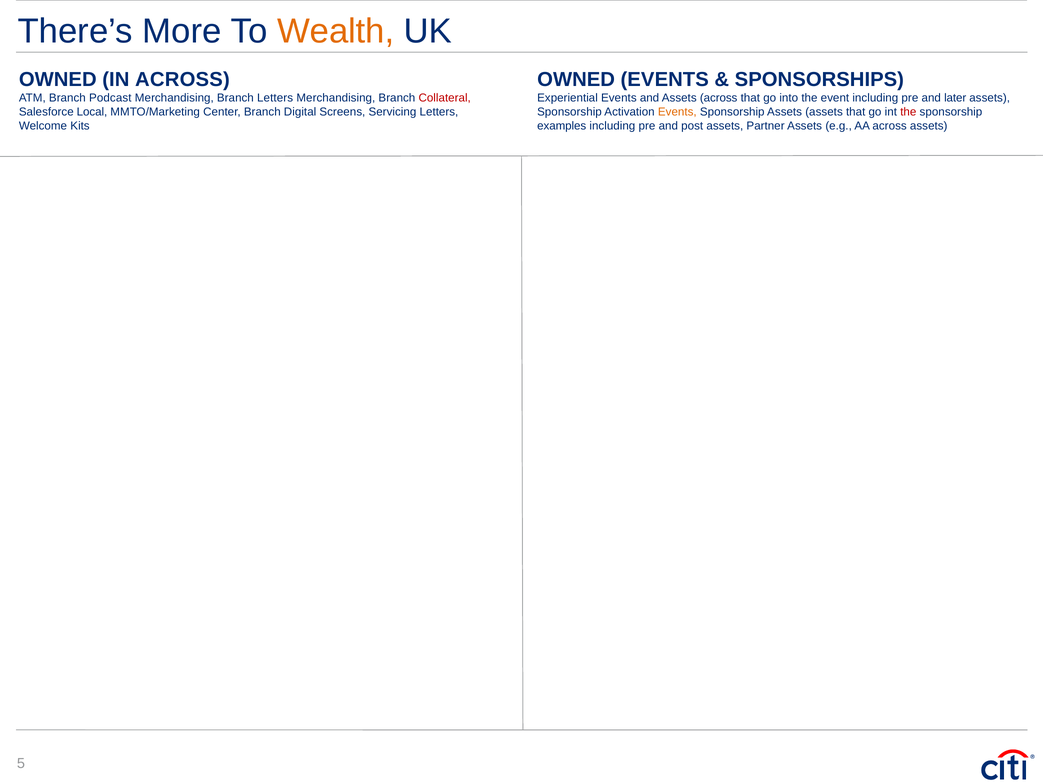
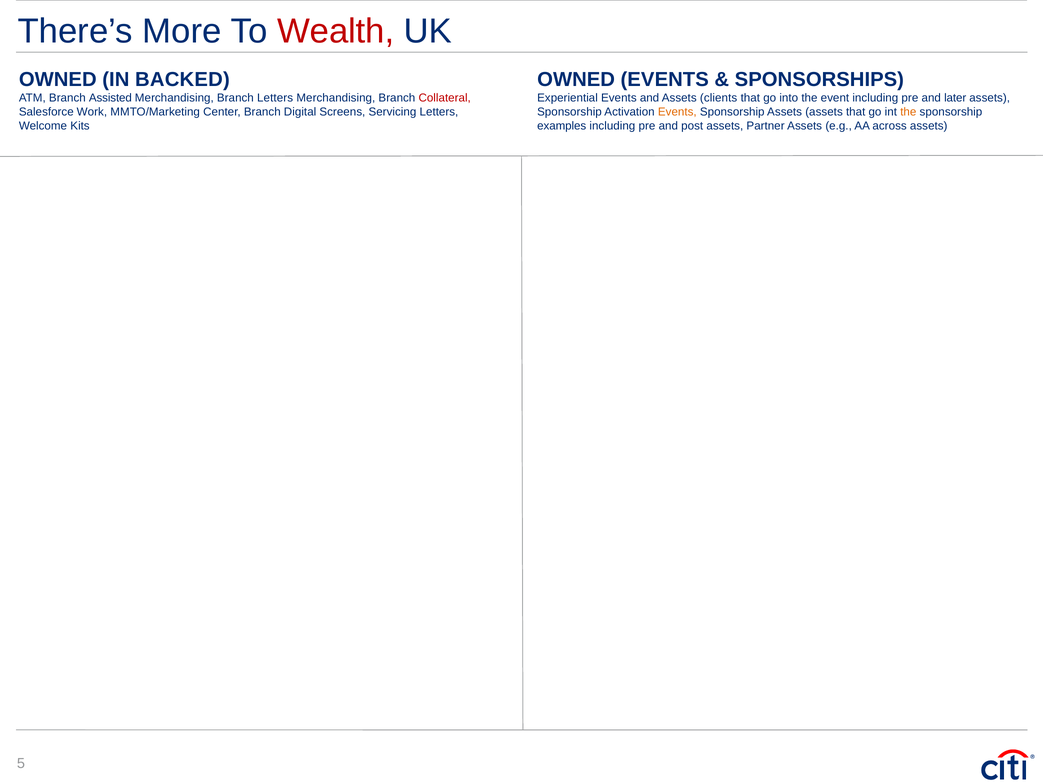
Wealth colour: orange -> red (336, 31)
IN ACROSS: ACROSS -> BACKED (182, 80)
Podcast: Podcast -> Assisted (110, 98)
Assets across: across -> clients (719, 98)
Local: Local -> Work (92, 112)
the colour: red -> orange (908, 112)
